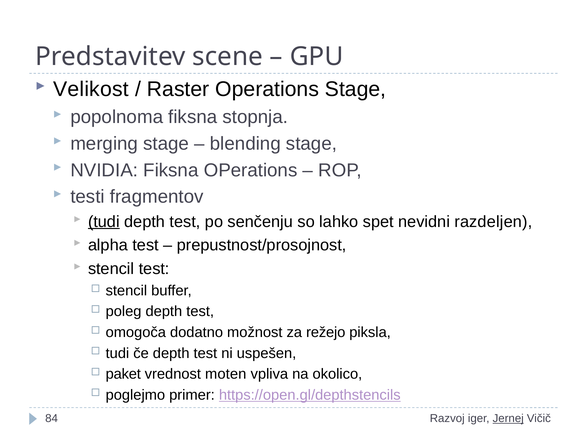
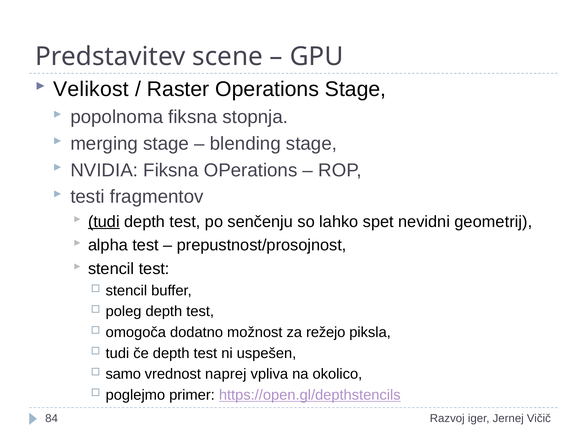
razdeljen: razdeljen -> geometrij (493, 222)
paket: paket -> samo (123, 374)
moten: moten -> naprej (226, 374)
Jernej underline: present -> none (508, 419)
